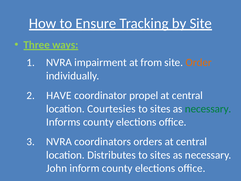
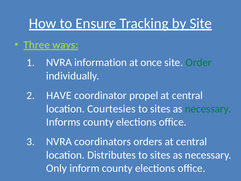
impairment: impairment -> information (101, 62)
from: from -> once (151, 62)
Order colour: orange -> green (199, 62)
John: John -> Only (57, 168)
